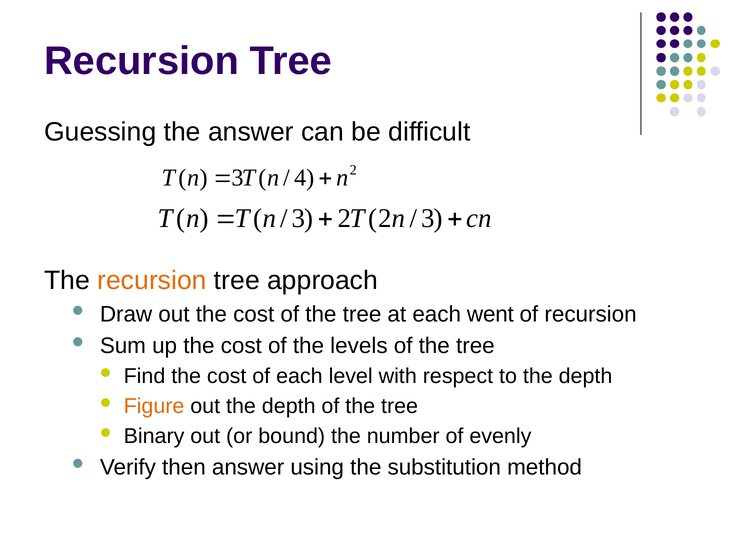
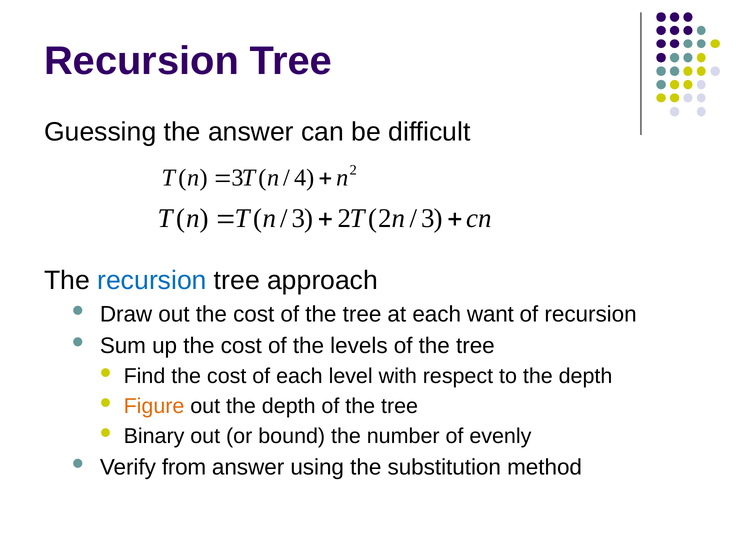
recursion colour: orange -> blue (152, 281)
went: went -> want (490, 314)
then: then -> from (184, 467)
